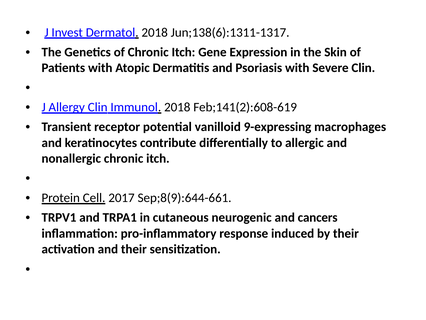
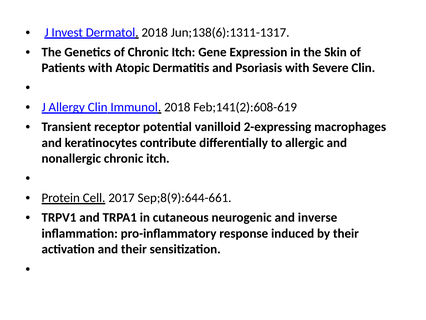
9-expressing: 9-expressing -> 2-expressing (278, 127)
cancers: cancers -> inverse (318, 217)
